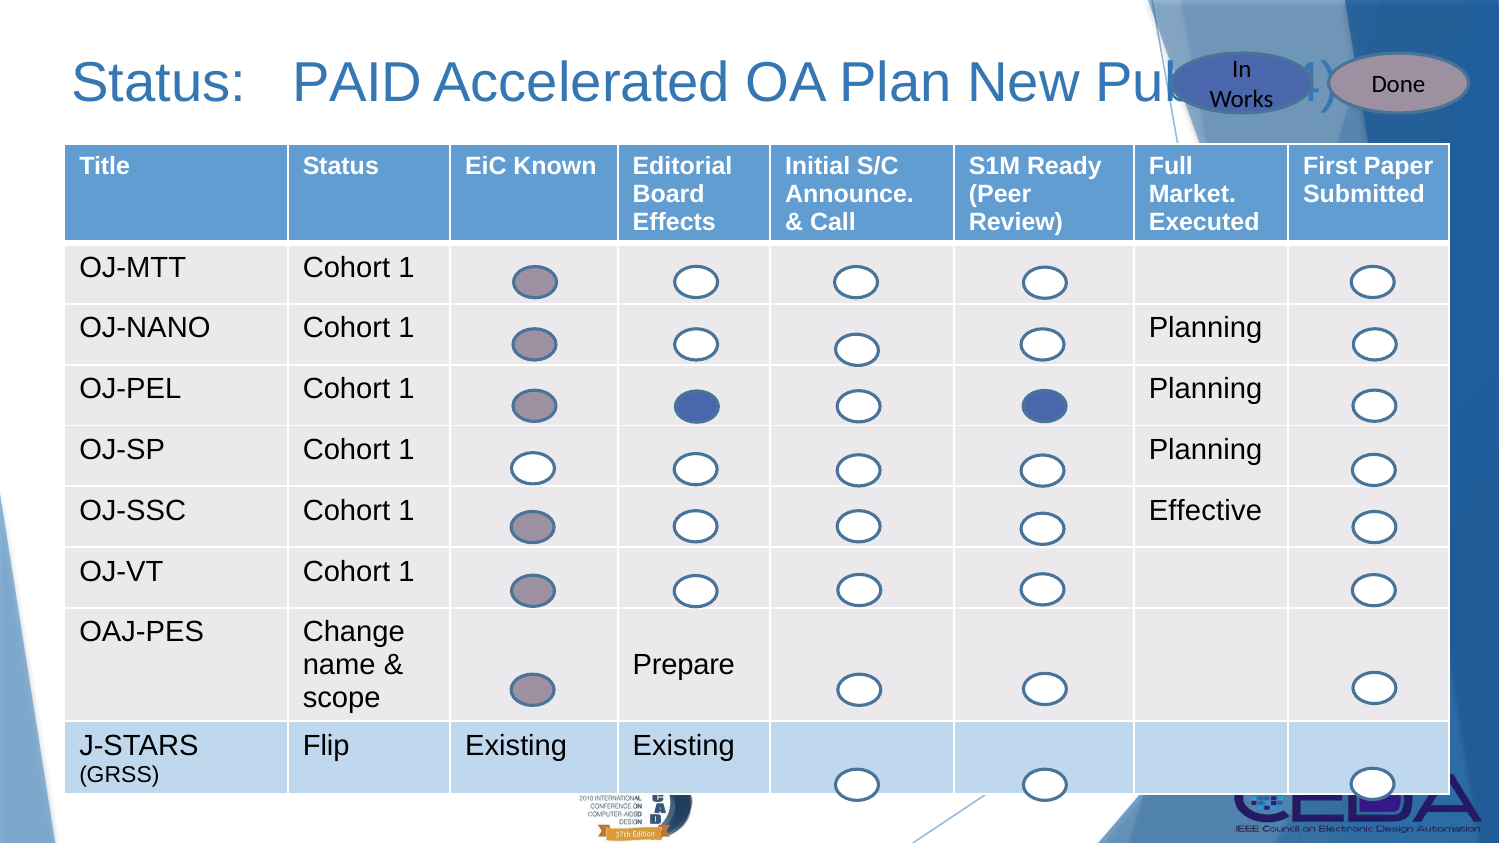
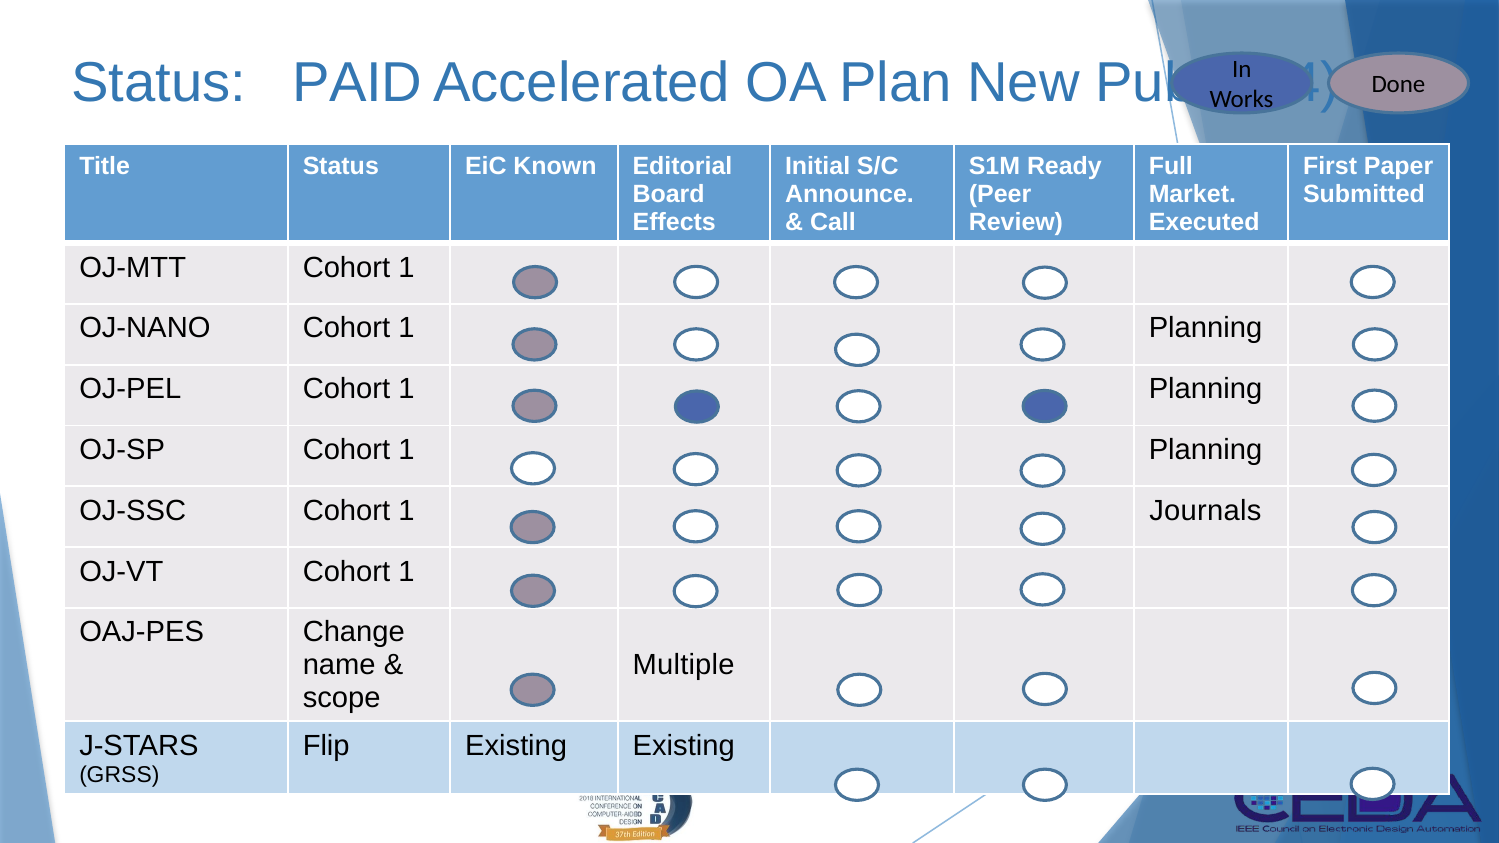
Effective: Effective -> Journals (1205, 511)
Prepare: Prepare -> Multiple (684, 665)
